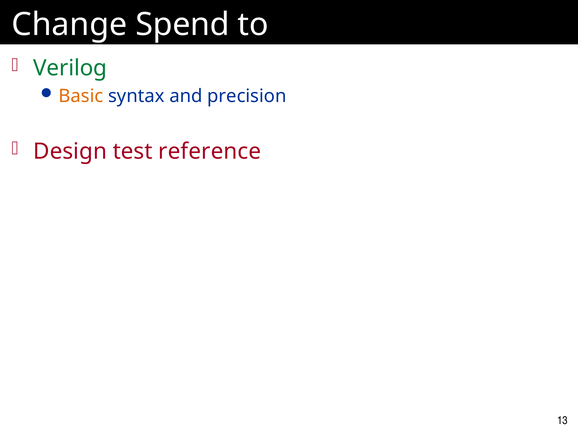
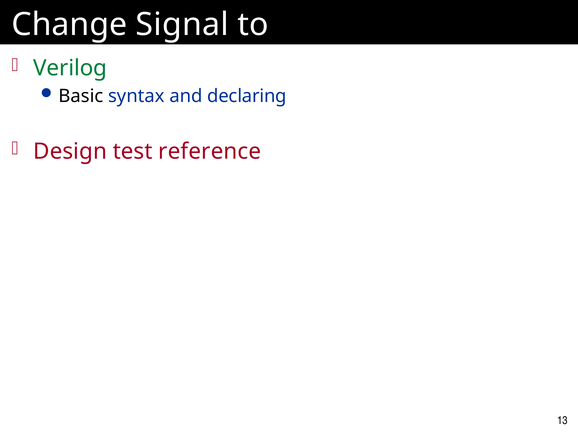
Spend: Spend -> Signal (182, 24)
Basic colour: orange -> black (81, 96)
precision: precision -> declaring (247, 96)
